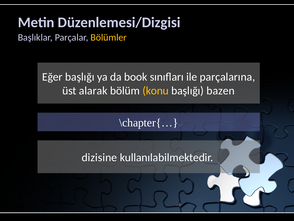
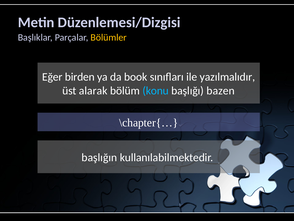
Eğer başlığı: başlığı -> birden (80, 77)
parçalarına: parçalarına -> yazılmalıdır (227, 77)
konu colour: yellow -> light blue (156, 91)
dizisine: dizisine -> başlığın (99, 157)
